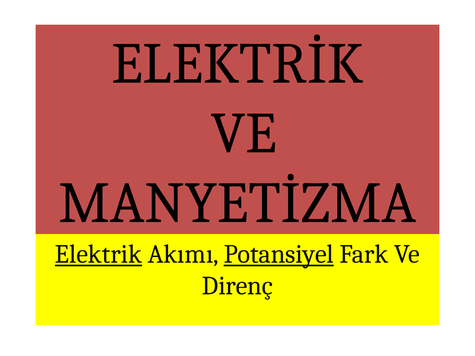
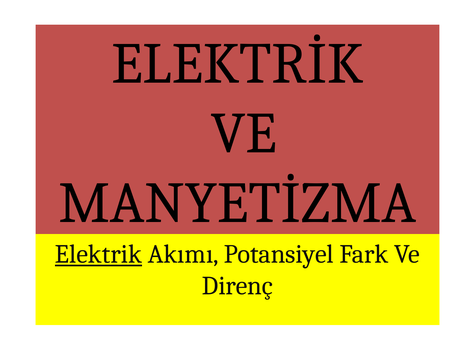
Potansiyel underline: present -> none (279, 254)
